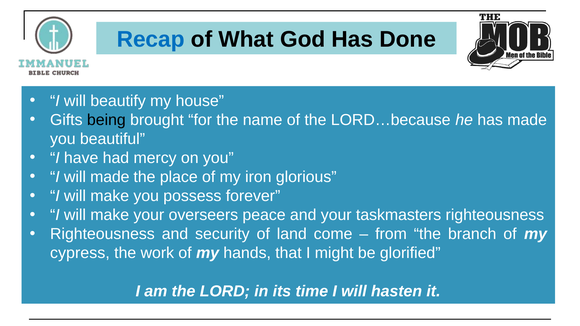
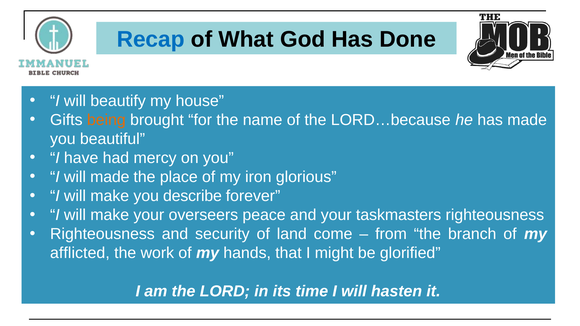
being colour: black -> orange (106, 120)
possess: possess -> describe (192, 196)
cypress: cypress -> afflicted (80, 253)
